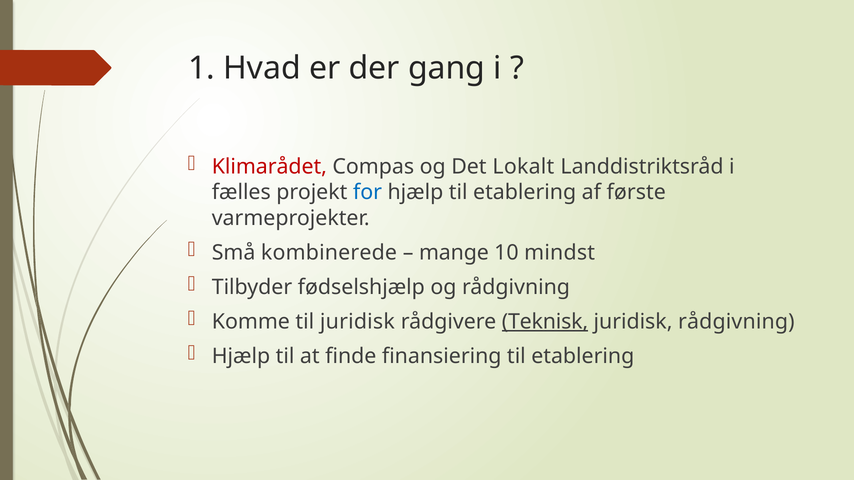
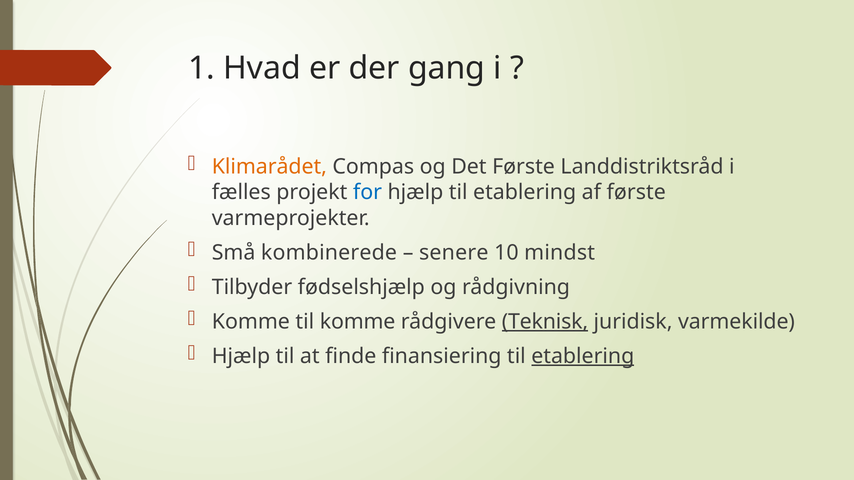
Klimarådet colour: red -> orange (269, 167)
Det Lokalt: Lokalt -> Første (524, 167)
mange: mange -> senere (454, 253)
til juridisk: juridisk -> komme (358, 322)
juridisk rådgivning: rådgivning -> varmekilde (736, 322)
etablering underline: none -> present (583, 356)
